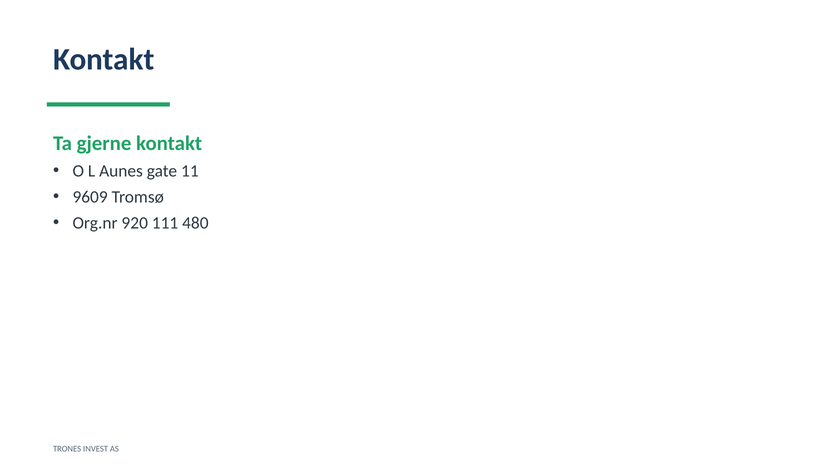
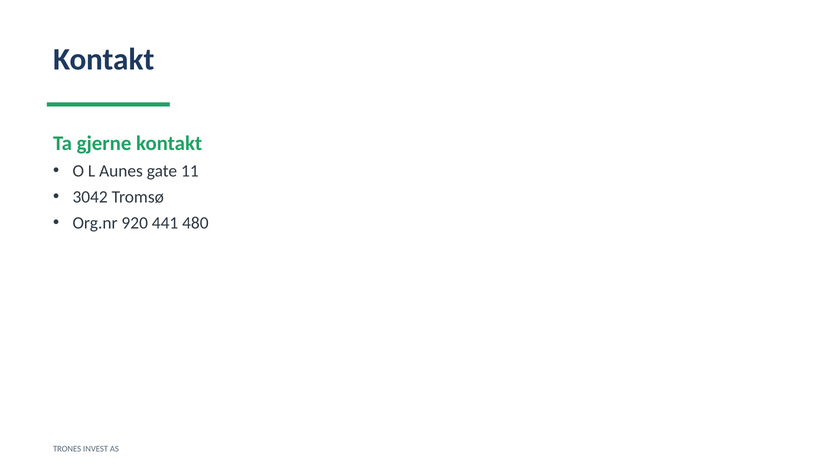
9609: 9609 -> 3042 (90, 197)
111: 111 -> 441 (165, 223)
